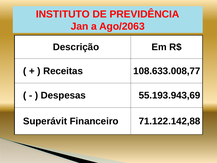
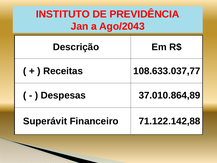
Ago/2063: Ago/2063 -> Ago/2043 (122, 26)
108.633.008,77: 108.633.008,77 -> 108.633.037,77 (167, 71)
55.193.943,69: 55.193.943,69 -> 37.010.864,89 (170, 95)
